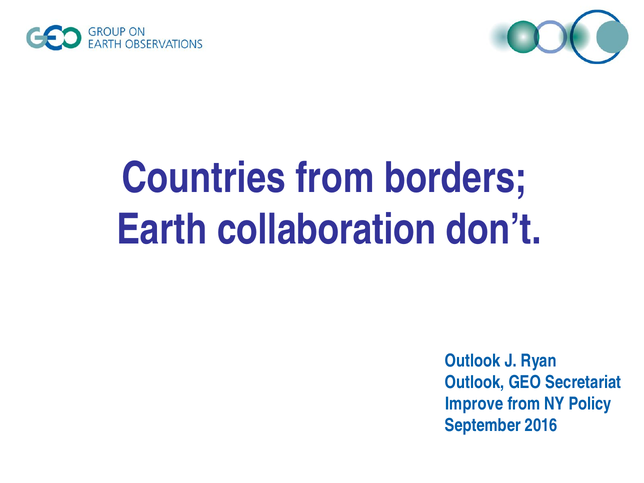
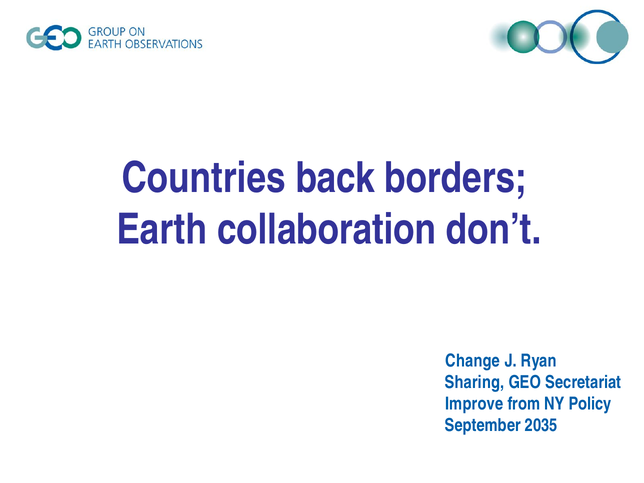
Countries from: from -> back (335, 178)
Outlook: Outlook -> Change (473, 361)
Outlook: Outlook -> Sharing (475, 383)
2016: 2016 -> 2035 (541, 425)
